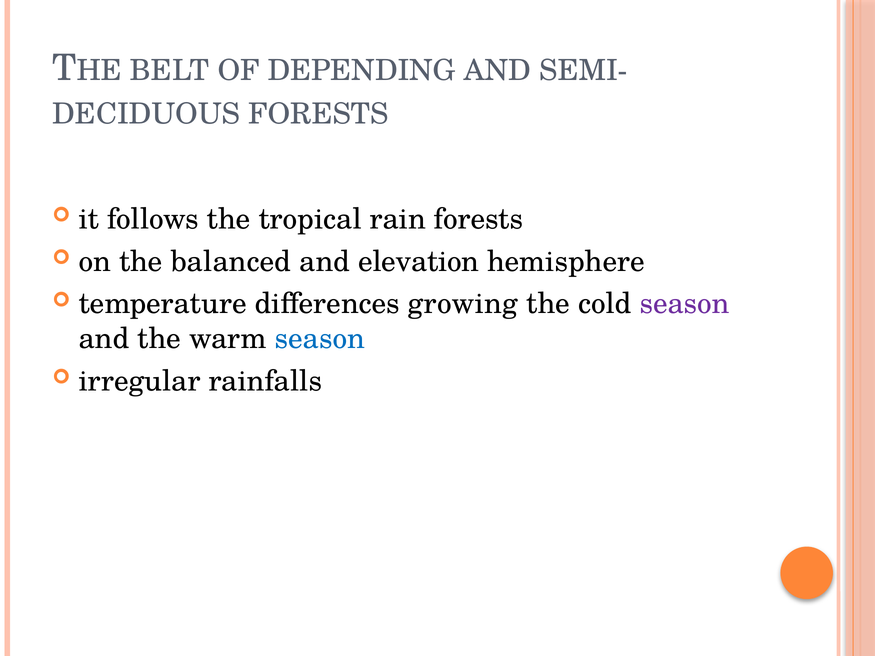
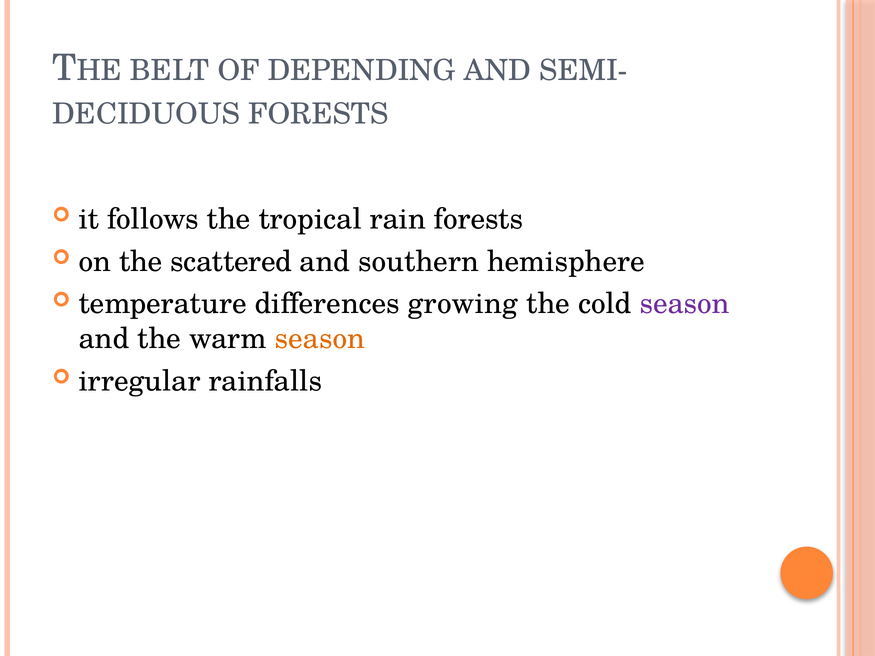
balanced: balanced -> scattered (231, 262)
elevation: elevation -> southern (419, 262)
season colour: blue -> orange (320, 339)
